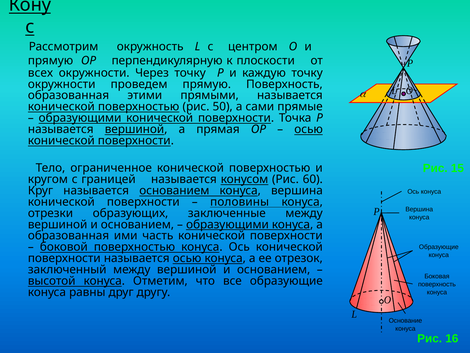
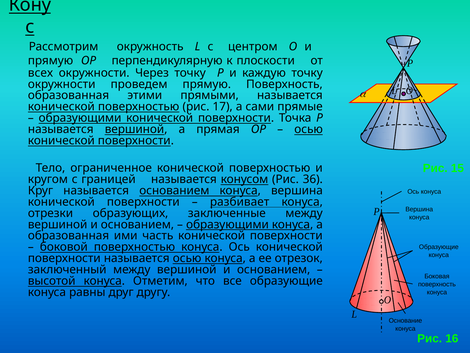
50: 50 -> 17 (223, 107)
60: 60 -> 36 (313, 179)
половины: половины -> разбивает (240, 202)
